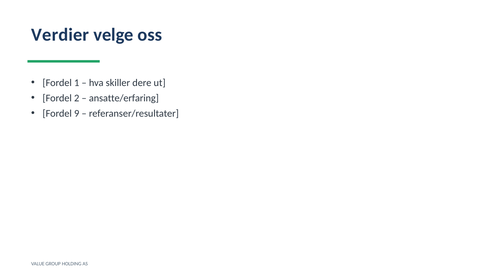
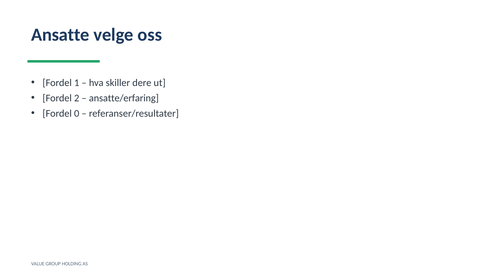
Verdier: Verdier -> Ansatte (60, 35)
9: 9 -> 0 (77, 113)
